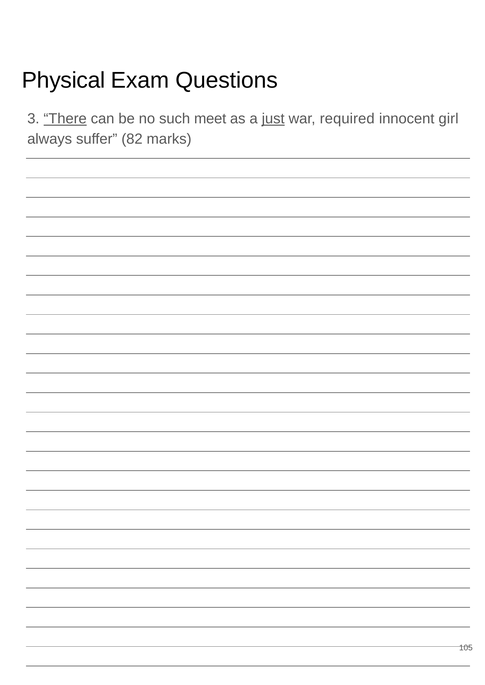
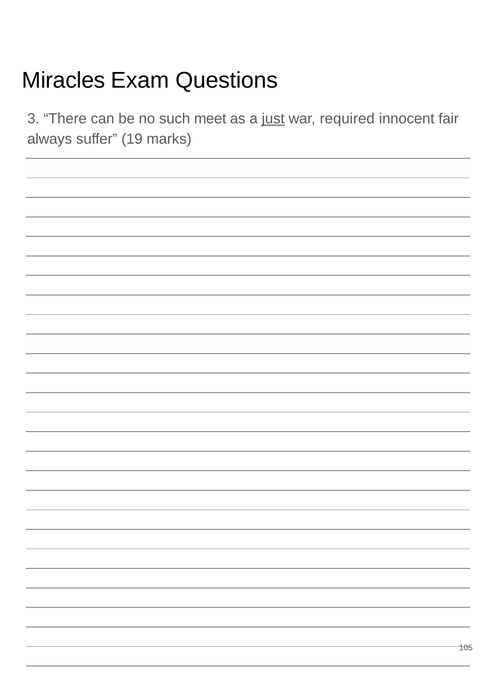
Physical: Physical -> Miracles (64, 81)
There underline: present -> none (65, 119)
girl: girl -> fair (449, 119)
82: 82 -> 19 (132, 139)
